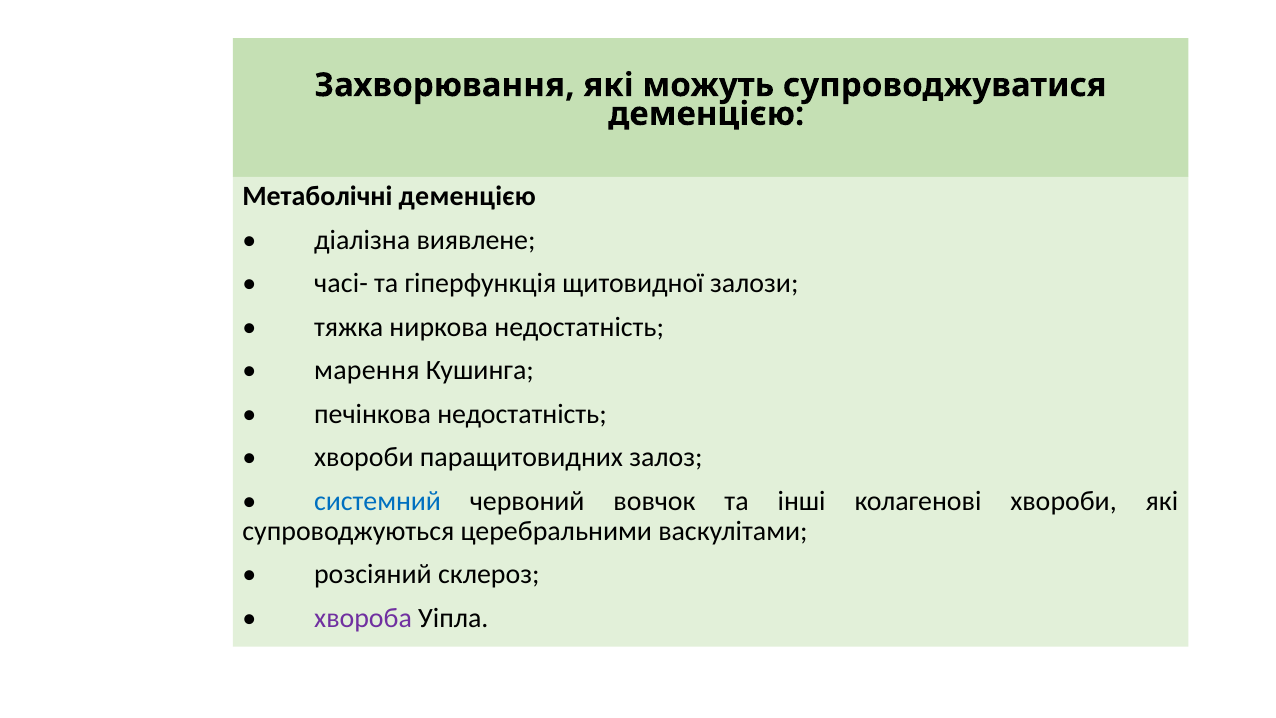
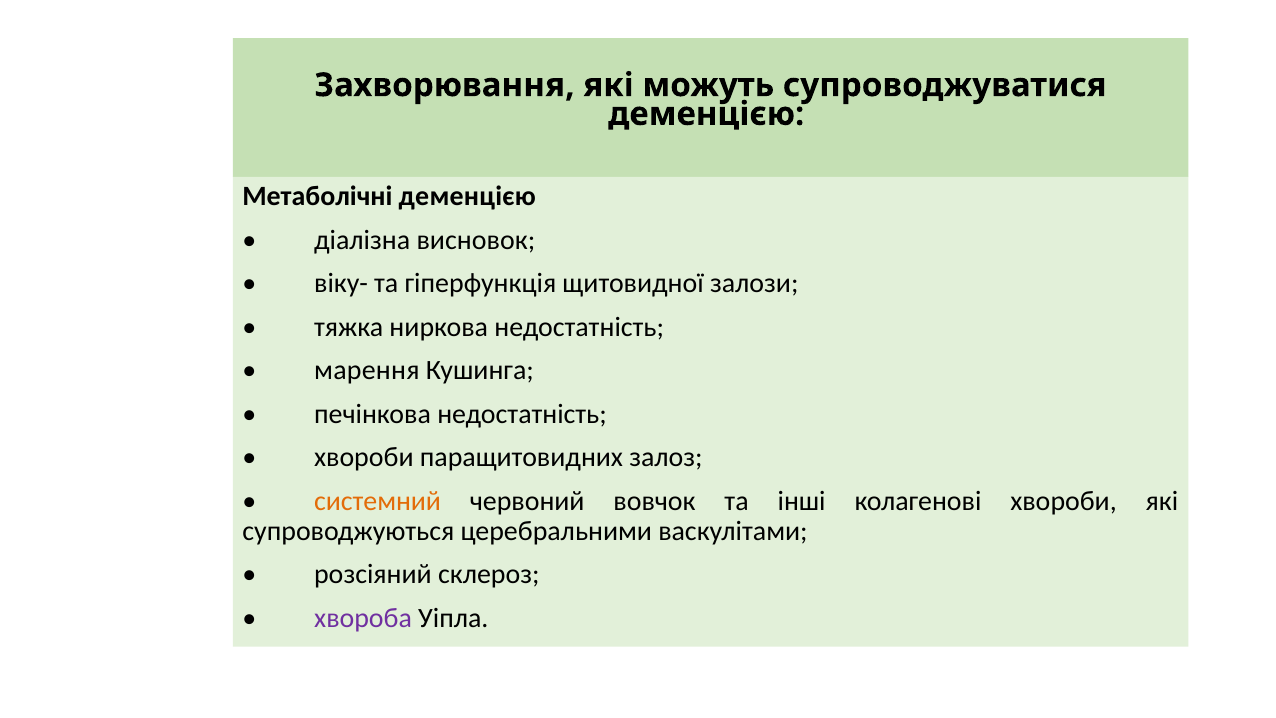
виявлене: виявлене -> висновок (476, 240)
часі-: часі- -> віку- (341, 283)
системний colour: blue -> orange (378, 501)
